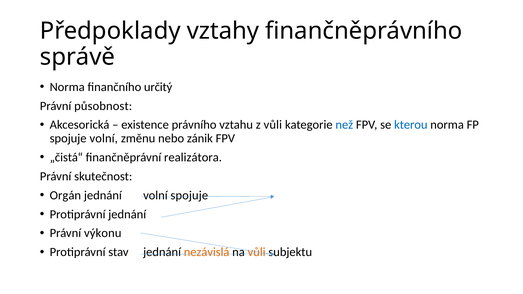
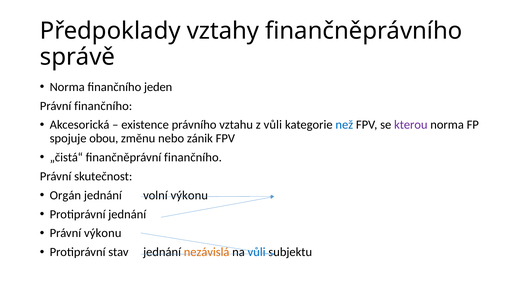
určitý: určitý -> jeden (158, 87)
Právní působnost: působnost -> finančního (103, 106)
kterou colour: blue -> purple (411, 125)
spojuje volní: volní -> obou (104, 138)
finančněprávní realizátora: realizátora -> finančního (193, 157)
volní spojuje: spojuje -> výkonu (189, 195)
vůli colour: orange -> blue (257, 252)
